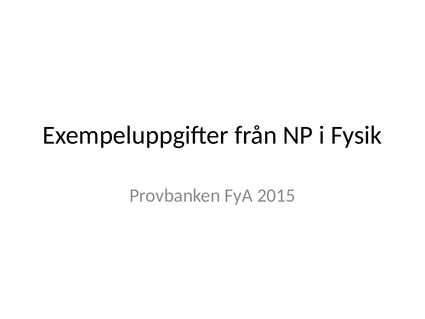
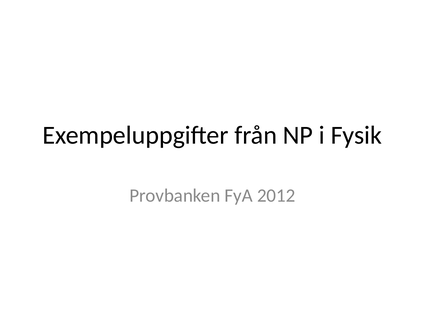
2015: 2015 -> 2012 (276, 195)
